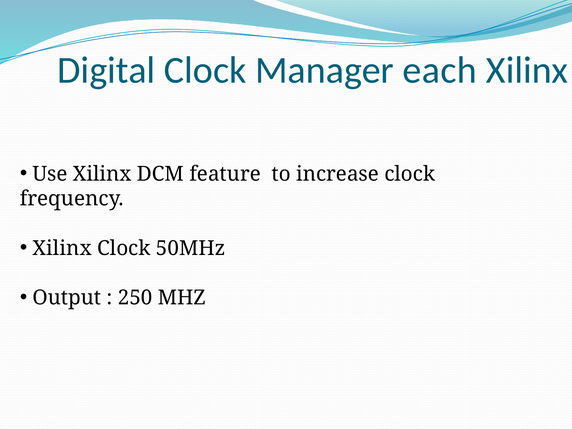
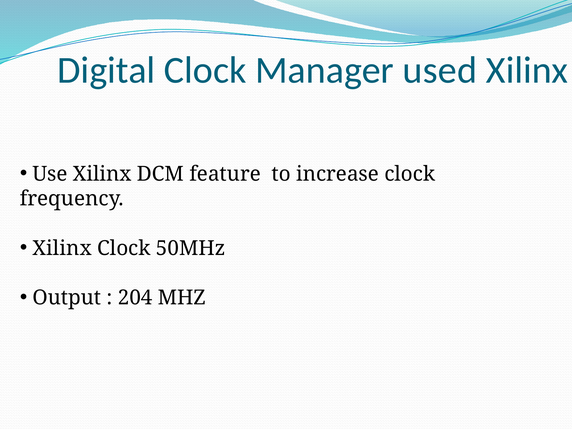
each: each -> used (440, 70)
250: 250 -> 204 (135, 298)
